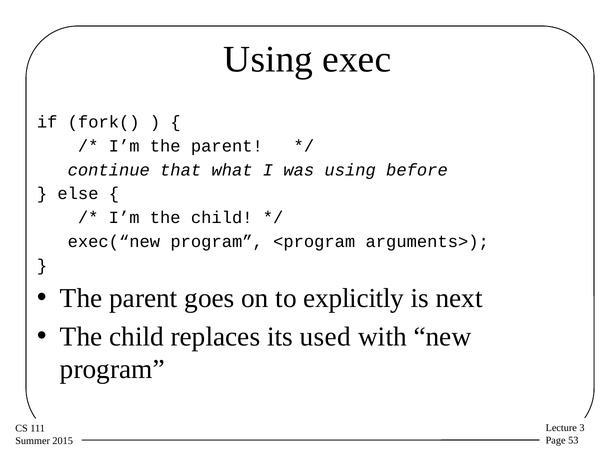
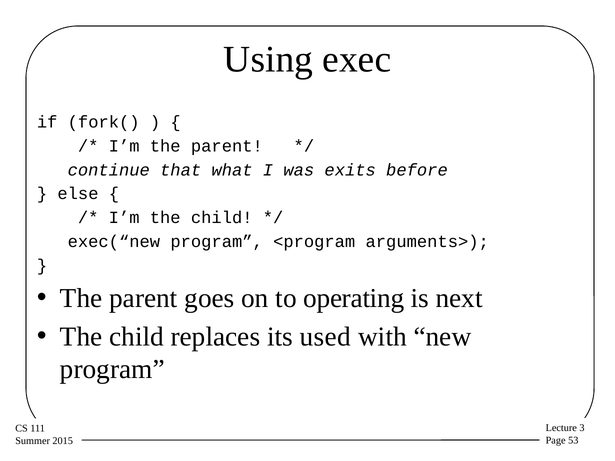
was using: using -> exits (350, 170)
explicitly: explicitly -> operating (354, 299)
